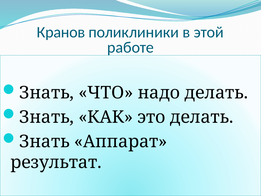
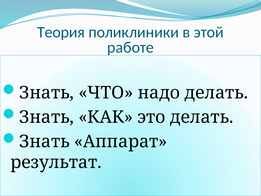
Кранов: Кранов -> Теория (61, 32)
